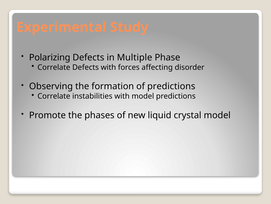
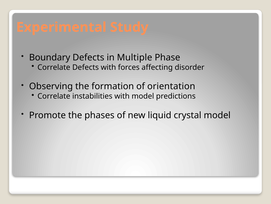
Polarizing: Polarizing -> Boundary (50, 57)
of predictions: predictions -> orientation (171, 86)
